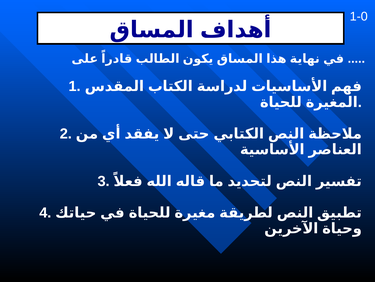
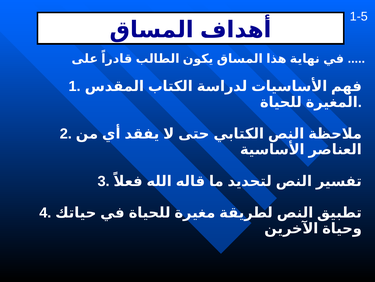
1-0: 1-0 -> 1-5 (359, 16)
